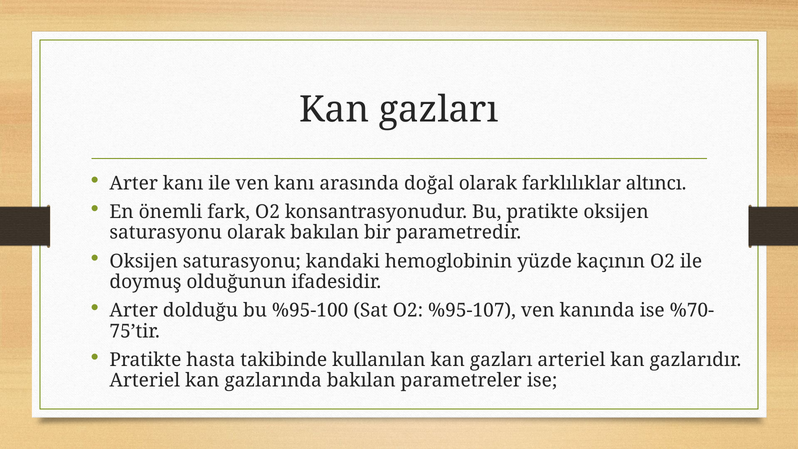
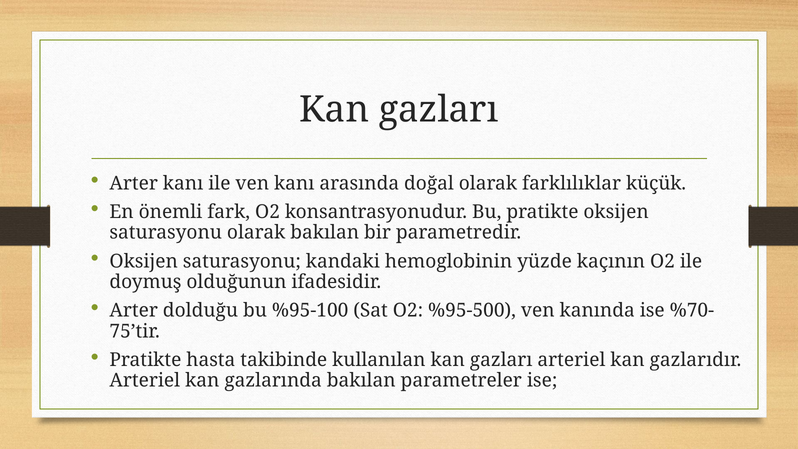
altıncı: altıncı -> küçük (656, 183)
%95-107: %95-107 -> %95-500 (472, 311)
